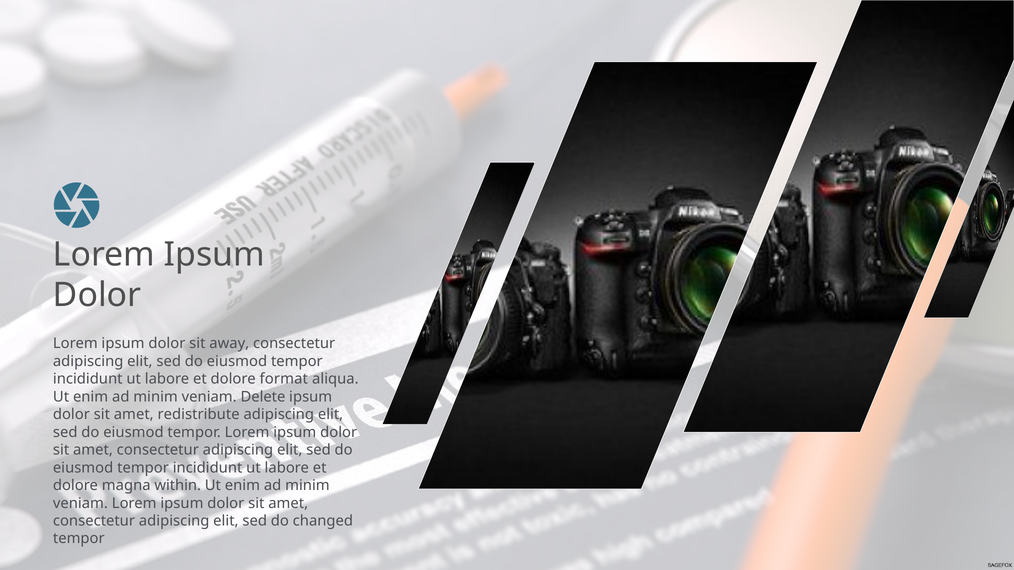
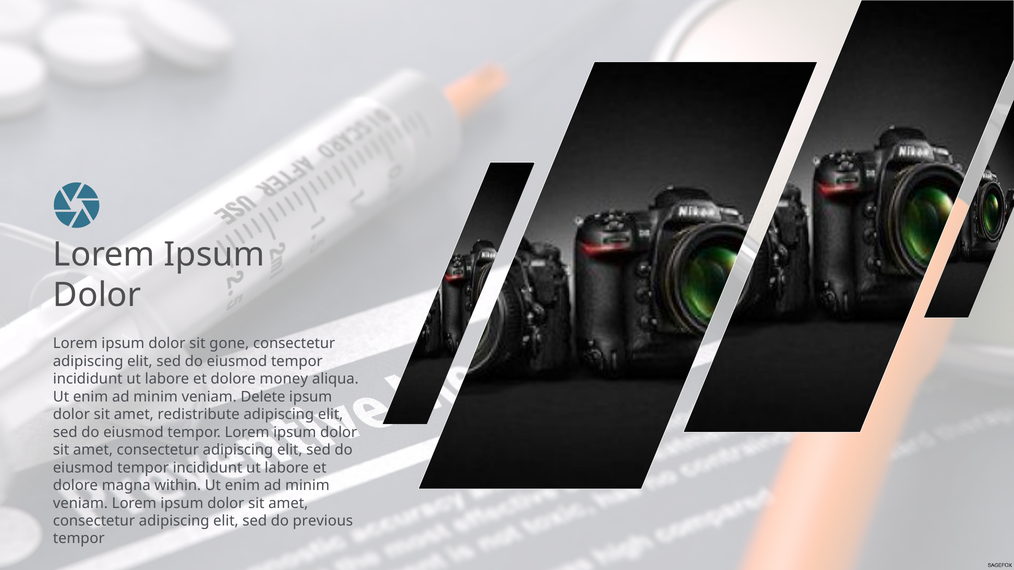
away: away -> gone (229, 344)
format: format -> money (284, 379)
changed: changed -> previous (323, 521)
